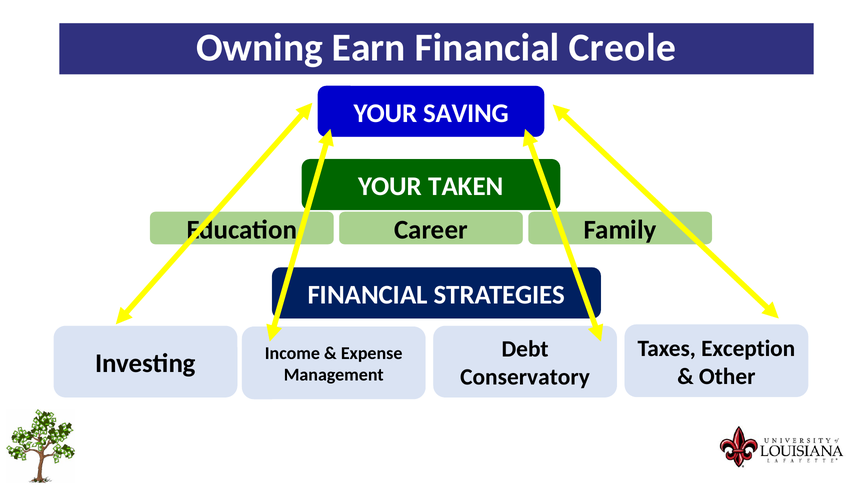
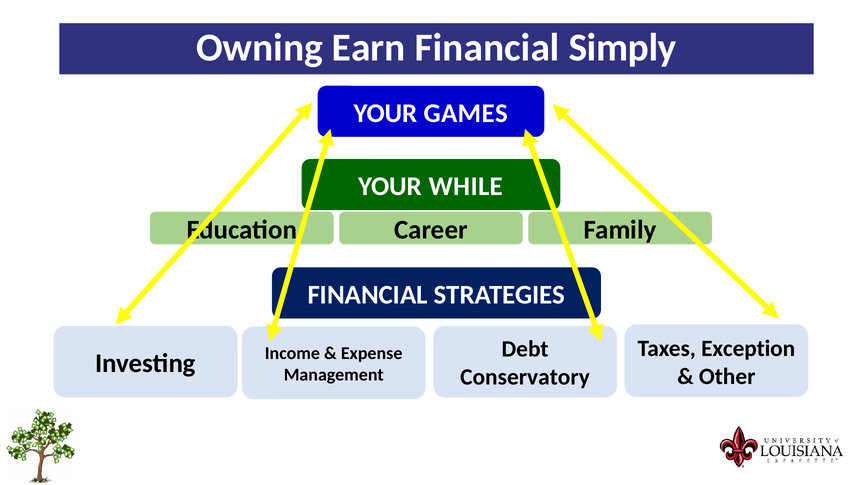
Creole: Creole -> Simply (623, 48)
SAVING: SAVING -> GAMES (466, 113)
TAKEN: TAKEN -> WHILE (466, 186)
